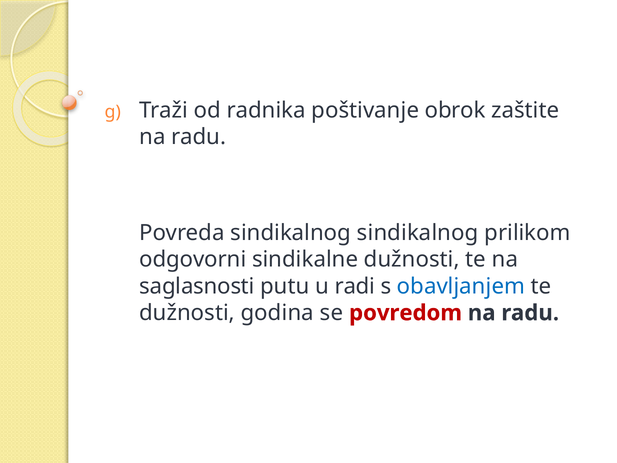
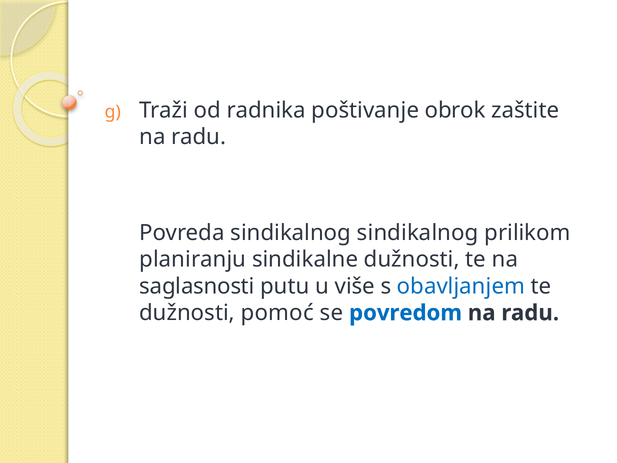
odgovorni: odgovorni -> planiranju (193, 259)
radi: radi -> više (355, 286)
godina: godina -> pomoć (277, 313)
povredom colour: red -> blue (406, 313)
